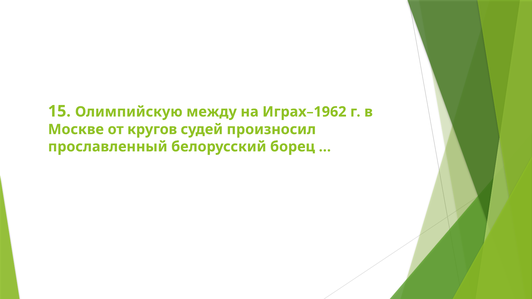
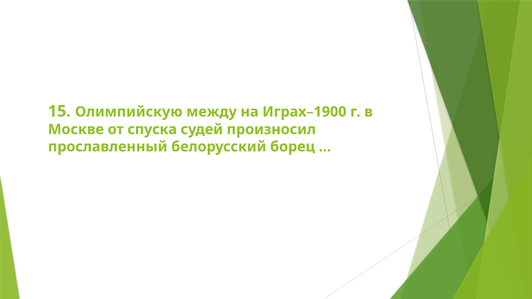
Играх–1962: Играх–1962 -> Играх–1900 (304, 112)
кругов: кругов -> спуска (152, 129)
